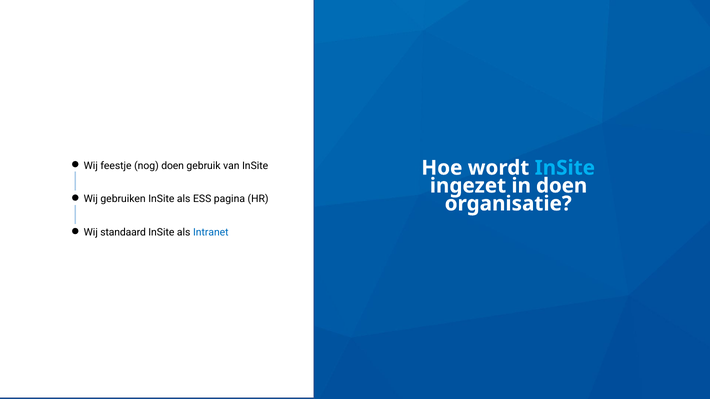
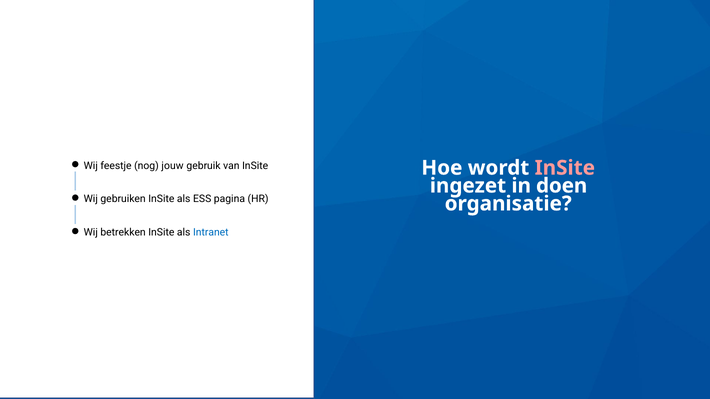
nog doen: doen -> jouw (173, 166)
InSite colour: light blue -> pink (565, 168)
standaard: standaard -> betrekken (123, 233)
